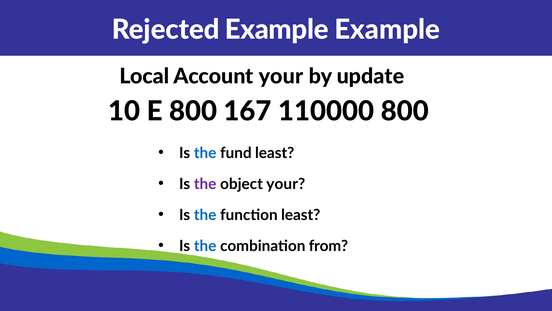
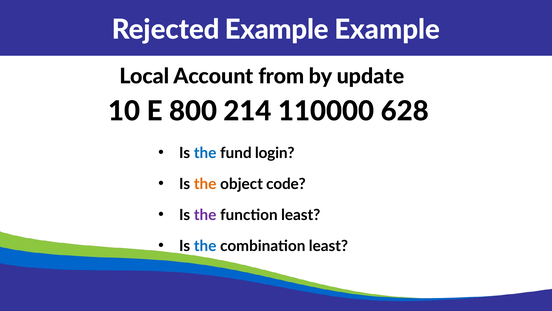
Account your: your -> from (281, 76)
167: 167 -> 214 (248, 111)
110000 800: 800 -> 628 (405, 111)
fund least: least -> login (275, 153)
the colour: purple -> orange (205, 184)
object your: your -> code (286, 184)
the colour: blue -> purple (205, 215)
combination from: from -> least (328, 246)
